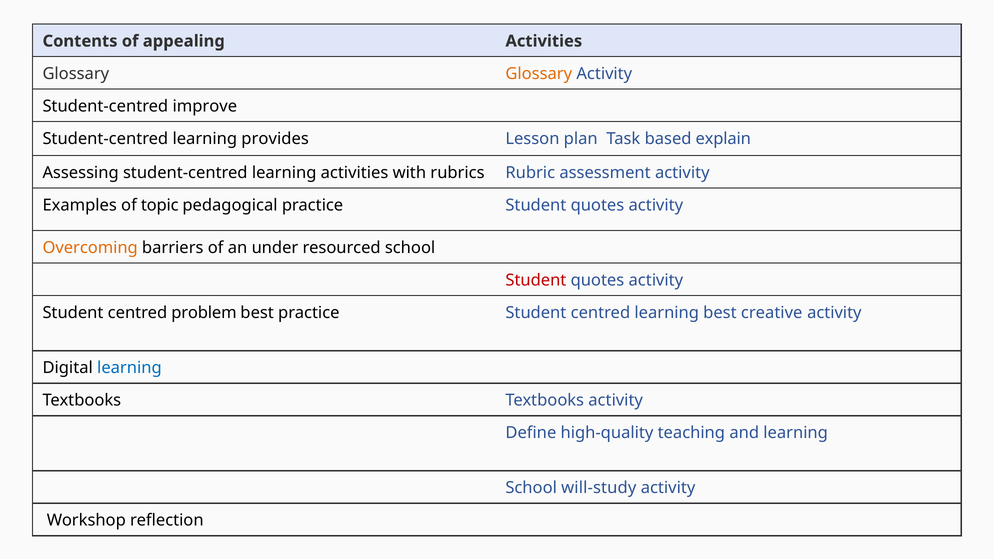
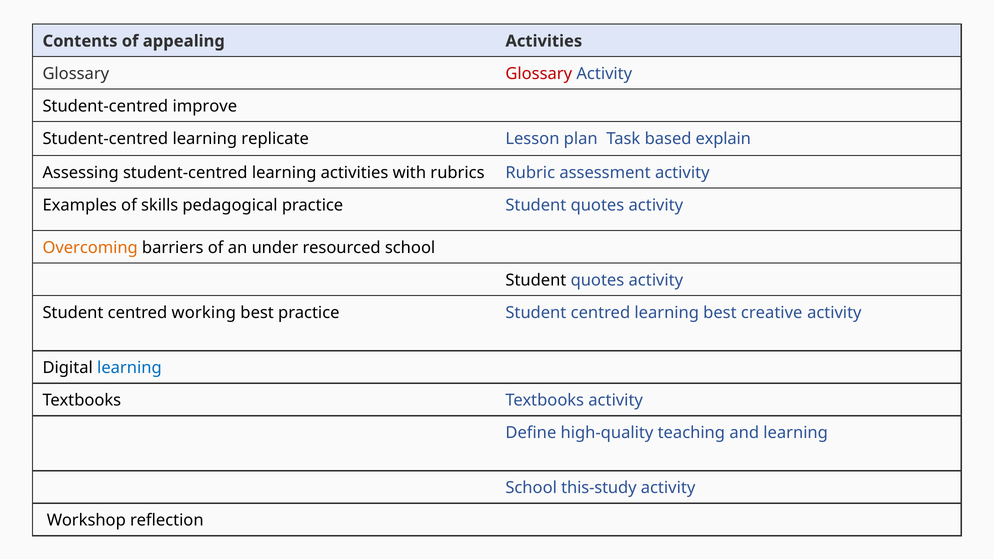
Glossary colour: orange -> red (539, 74)
provides: provides -> replicate (275, 139)
topic: topic -> skills (160, 205)
Student colour: red -> black (536, 280)
problem: problem -> working (204, 313)
will-study: will-study -> this-study (599, 488)
